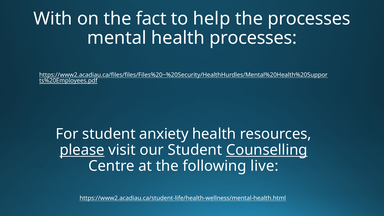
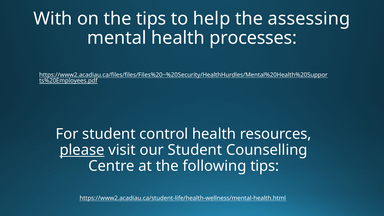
the fact: fact -> tips (151, 19)
the processes: processes -> assessing (309, 19)
anxiety: anxiety -> control (164, 134)
Counselling underline: present -> none (267, 150)
following live: live -> tips (265, 166)
